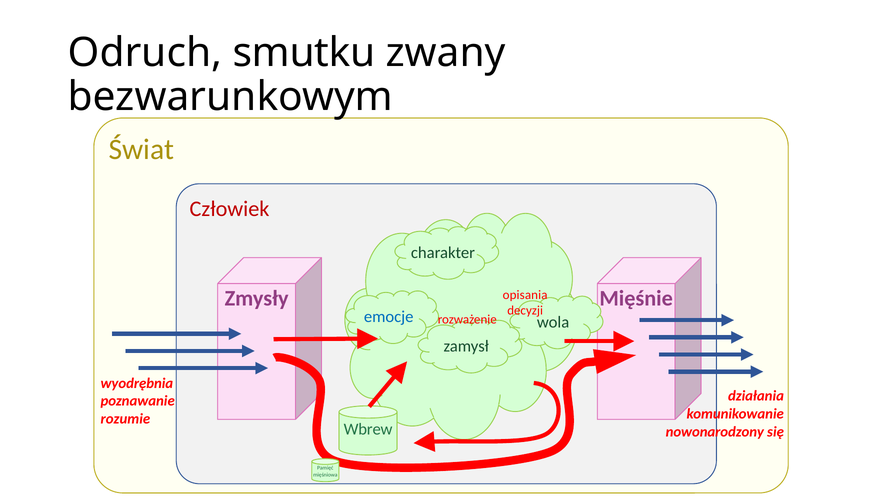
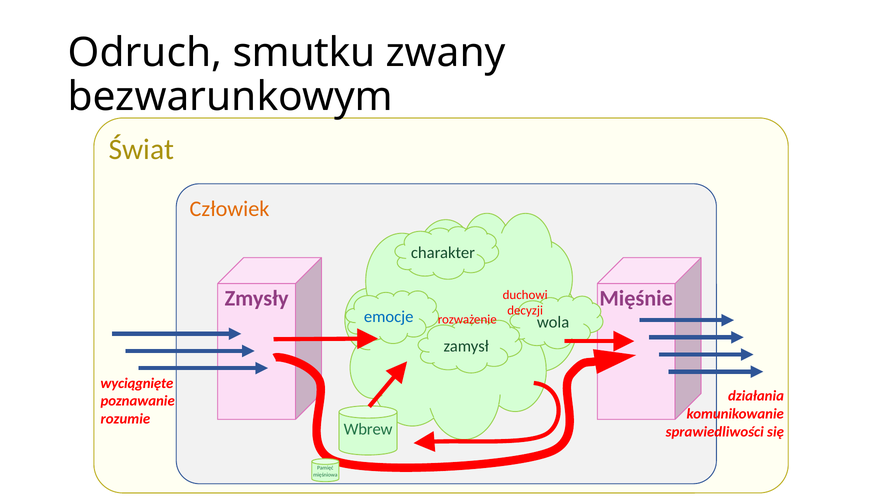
Człowiek colour: red -> orange (229, 209)
opisania: opisania -> duchowi (525, 295)
wyodrębnia: wyodrębnia -> wyciągnięte (137, 383)
nowonarodzony: nowonarodzony -> sprawiedliwości (715, 432)
